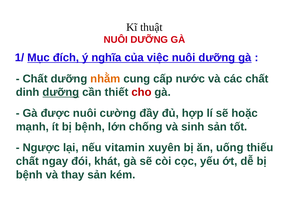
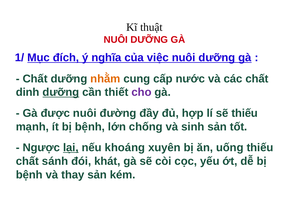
cho colour: red -> purple (141, 92)
cường: cường -> đường (118, 113)
sẽ hoặc: hoặc -> thiếu (245, 113)
lại underline: none -> present (71, 148)
vitamin: vitamin -> khoáng (125, 148)
ngay: ngay -> sánh (55, 161)
